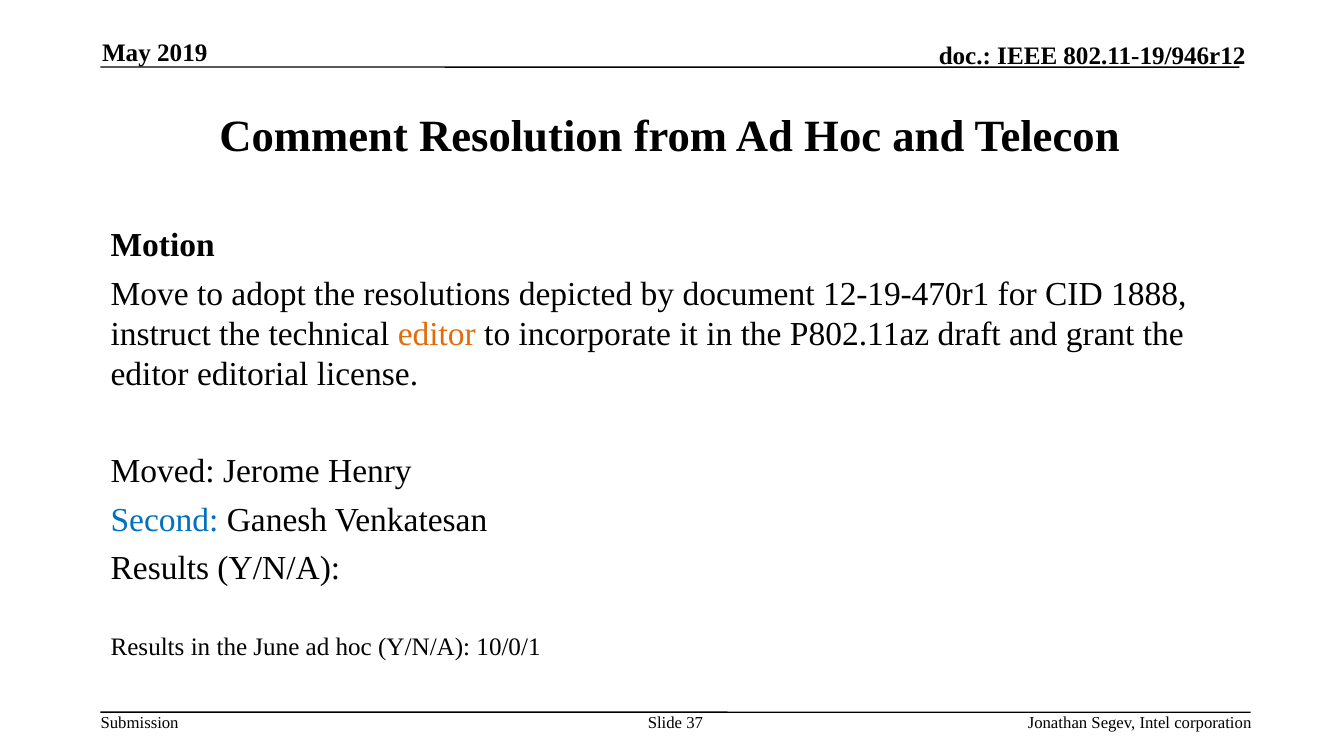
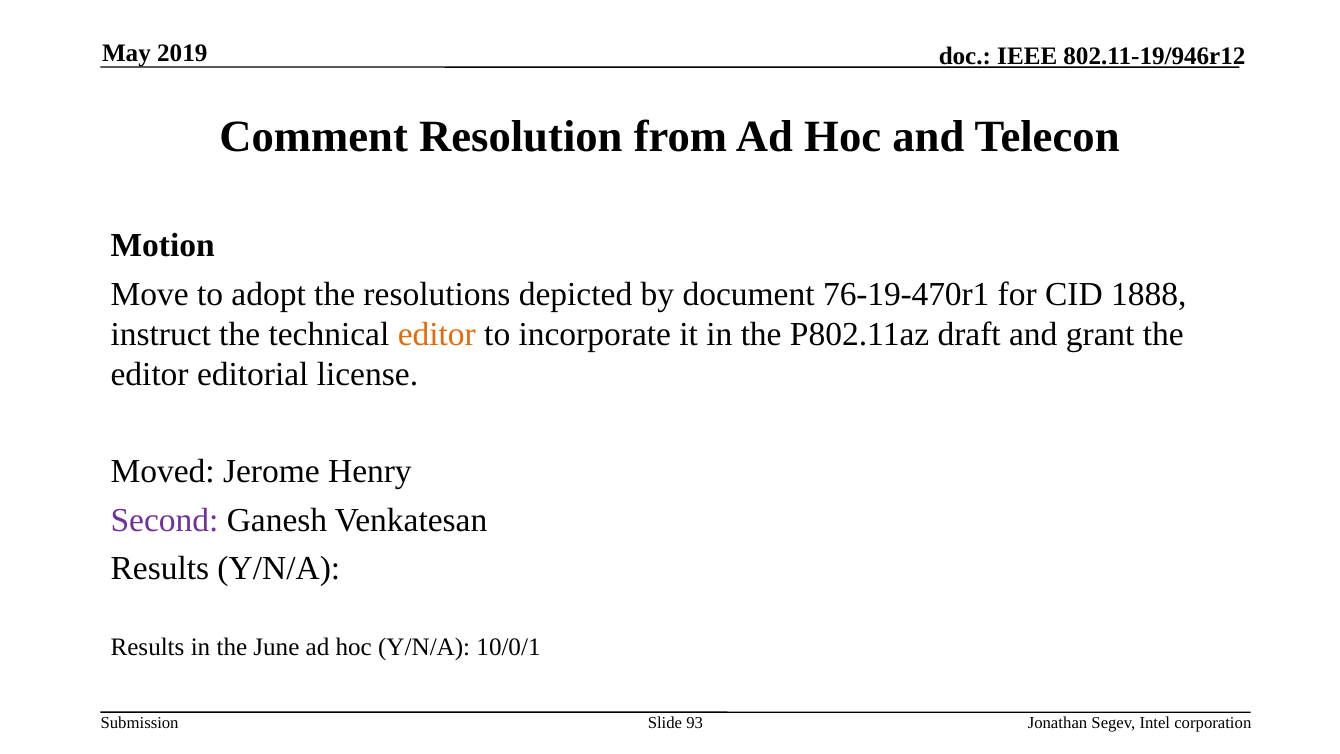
12-19-470r1: 12-19-470r1 -> 76-19-470r1 (906, 294)
Second colour: blue -> purple (165, 520)
37: 37 -> 93 (695, 723)
